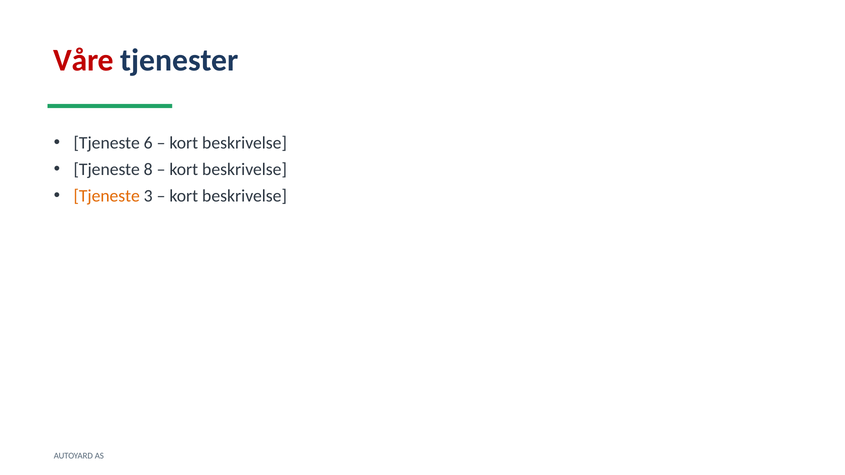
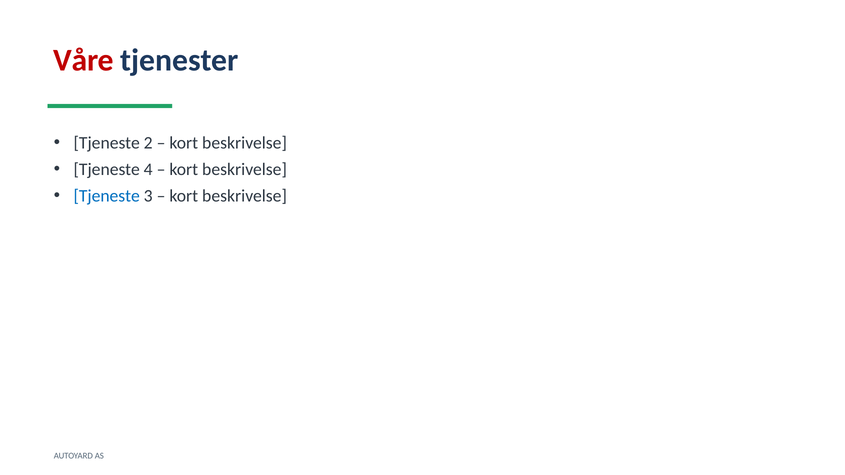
6: 6 -> 2 (148, 143)
8: 8 -> 4 (148, 170)
Tjeneste colour: orange -> blue (107, 196)
